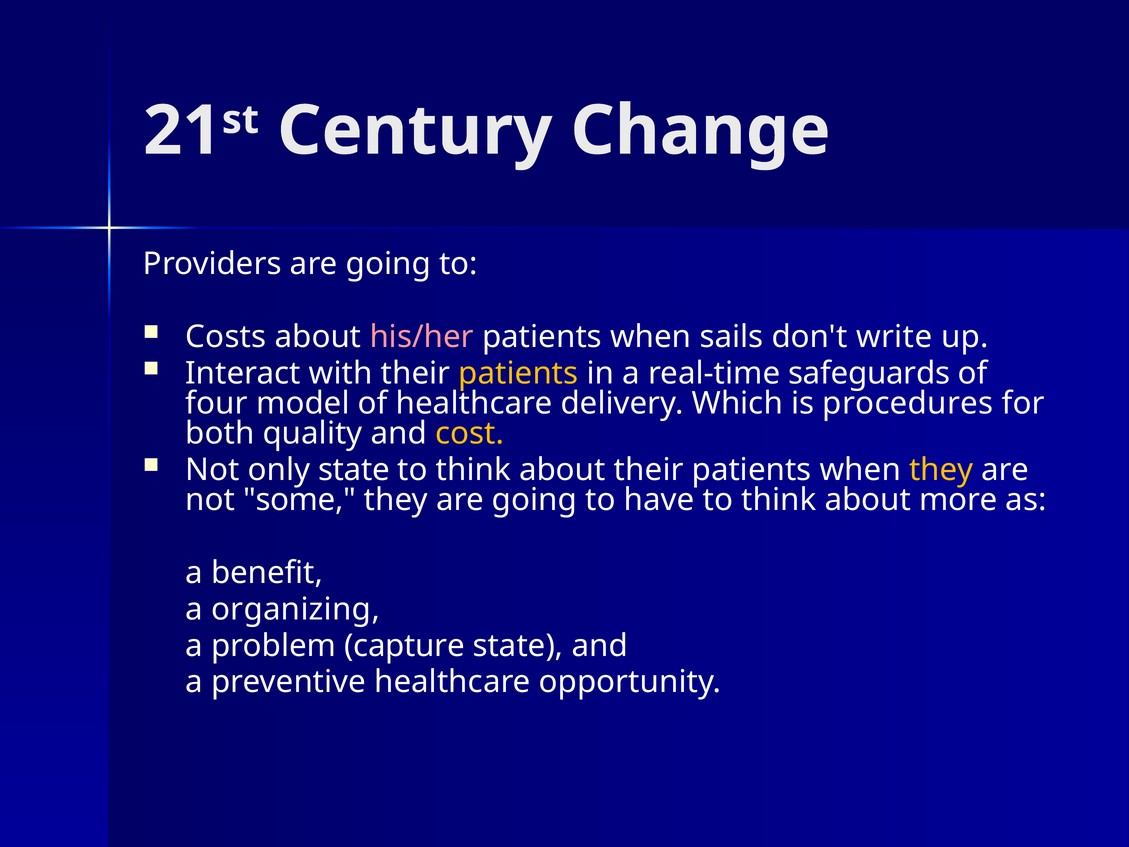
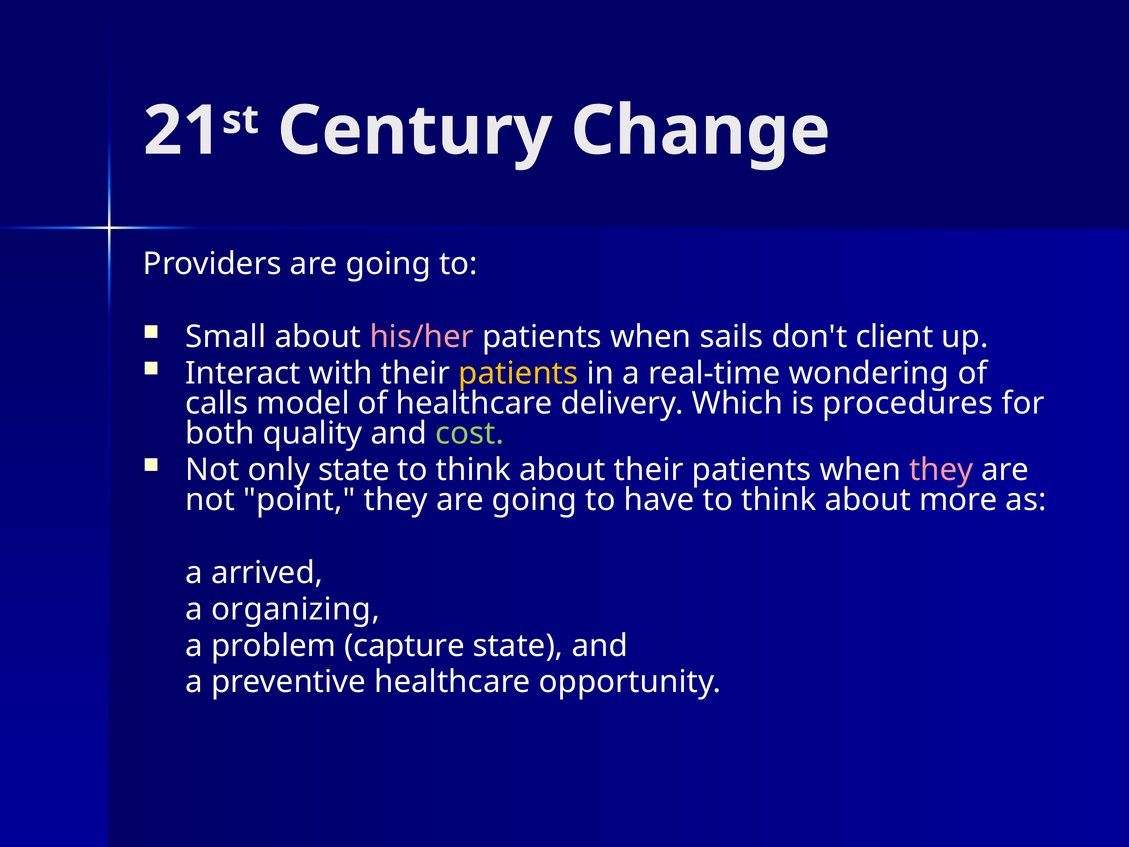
Costs: Costs -> Small (226, 337)
write: write -> client (895, 337)
safeguards: safeguards -> wondering (869, 373)
four: four -> calls (217, 403)
cost colour: yellow -> light green (470, 433)
they colour: yellow -> pink (941, 470)
some: some -> point (299, 500)
benefit: benefit -> arrived (267, 573)
